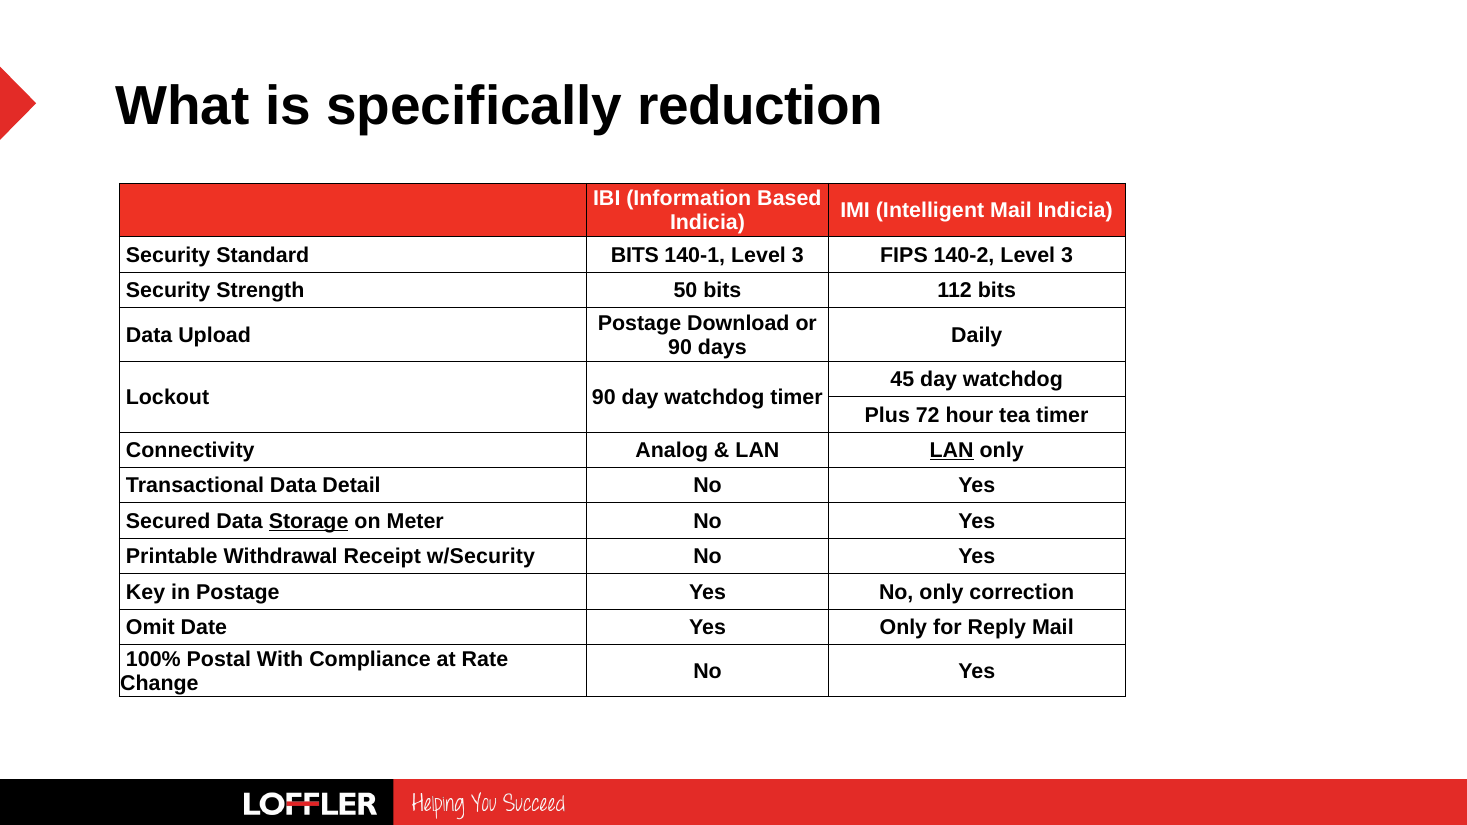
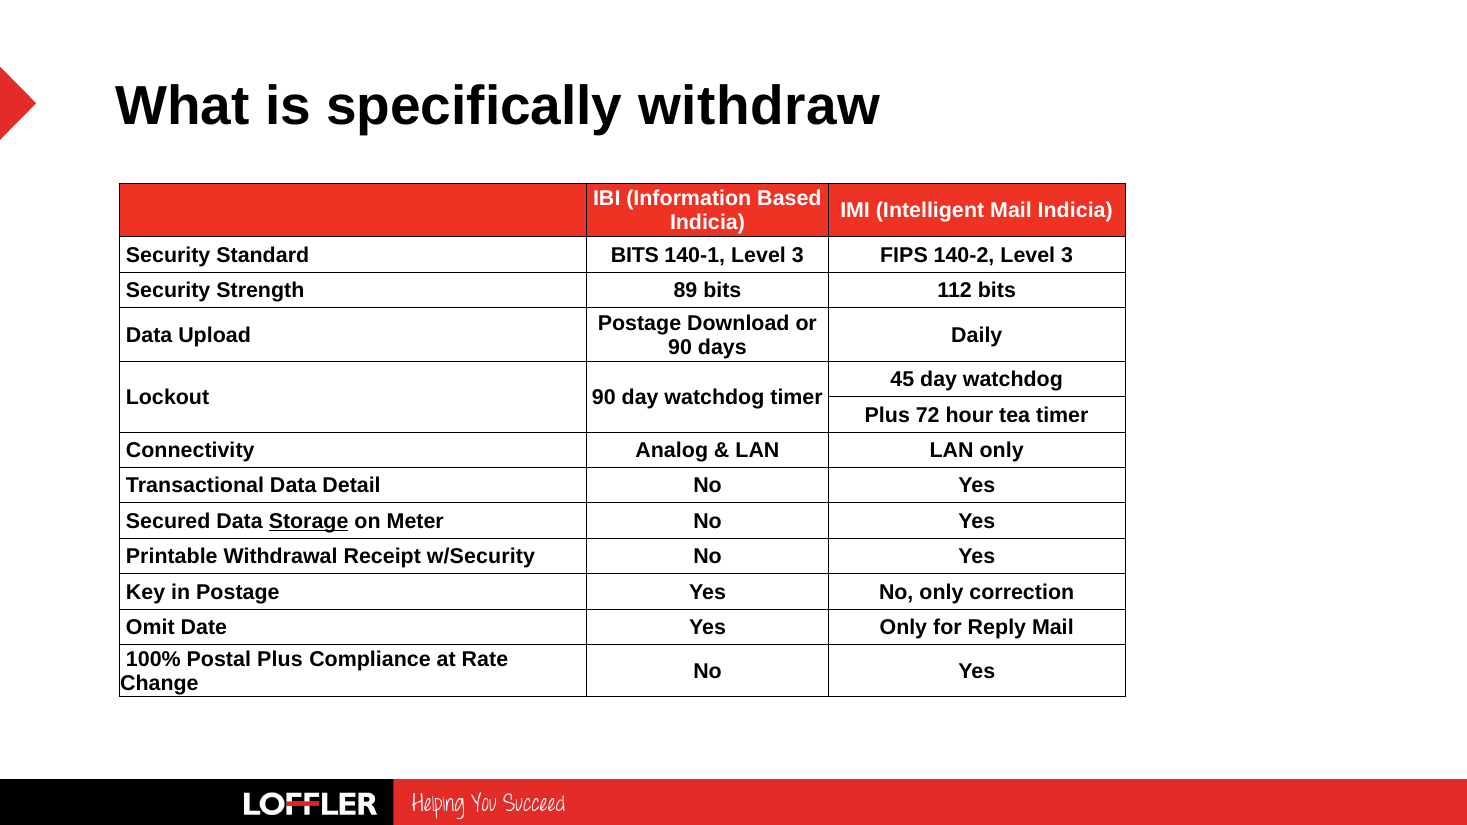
reduction: reduction -> withdraw (760, 106)
50: 50 -> 89 (685, 291)
LAN underline: present -> none (952, 451)
Postal With: With -> Plus (280, 659)
